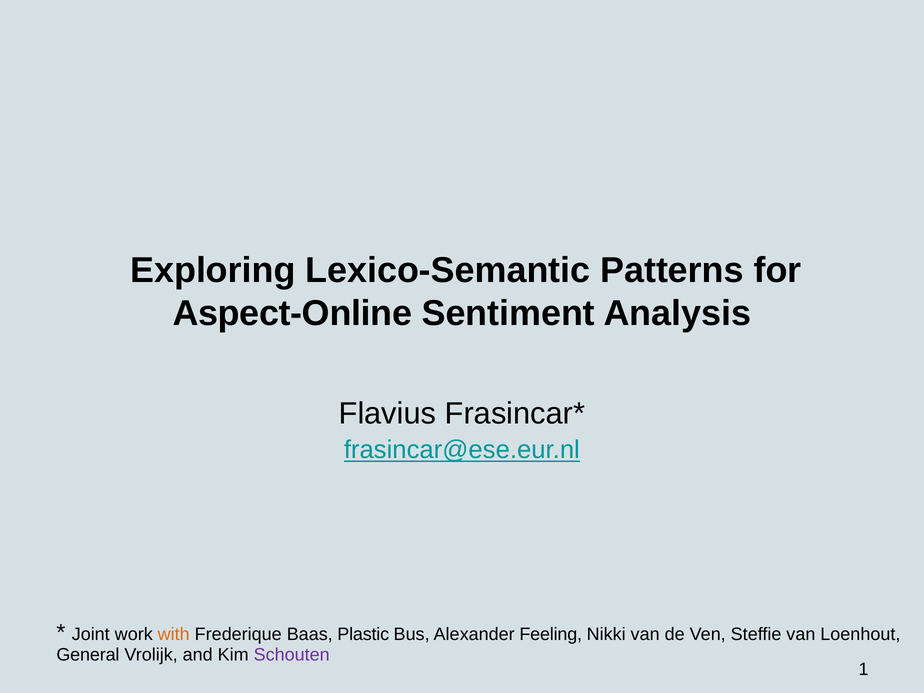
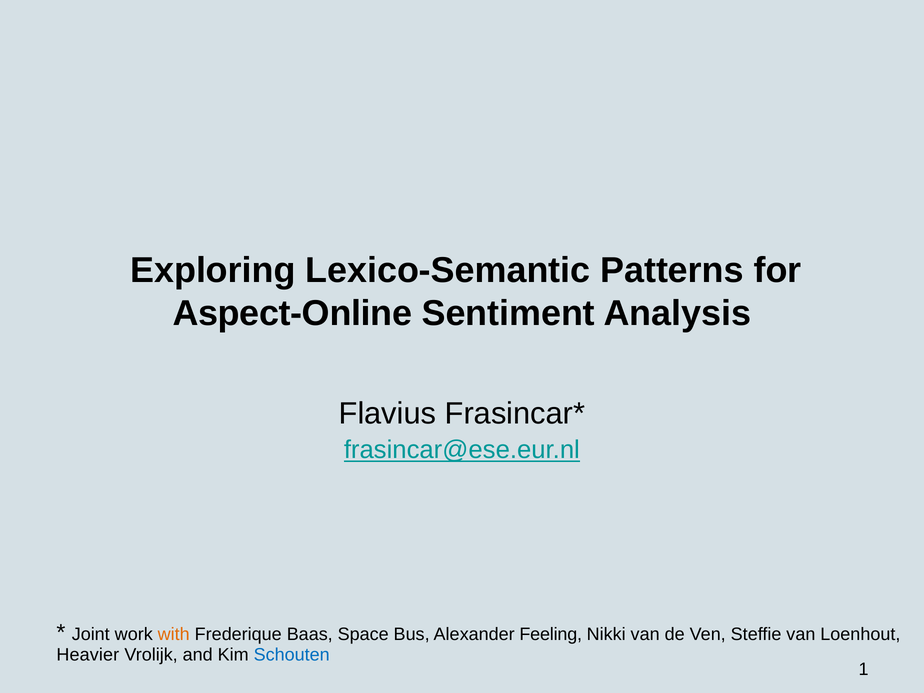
Plastic: Plastic -> Space (363, 634)
General: General -> Heavier (88, 655)
Schouten colour: purple -> blue (292, 655)
